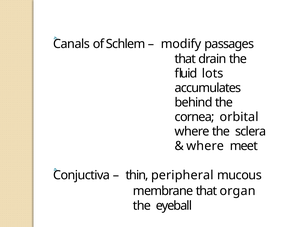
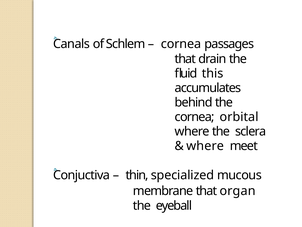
modify: modify -> cornea (181, 44)
lots: lots -> this (213, 73)
peripheral: peripheral -> specialized (182, 175)
